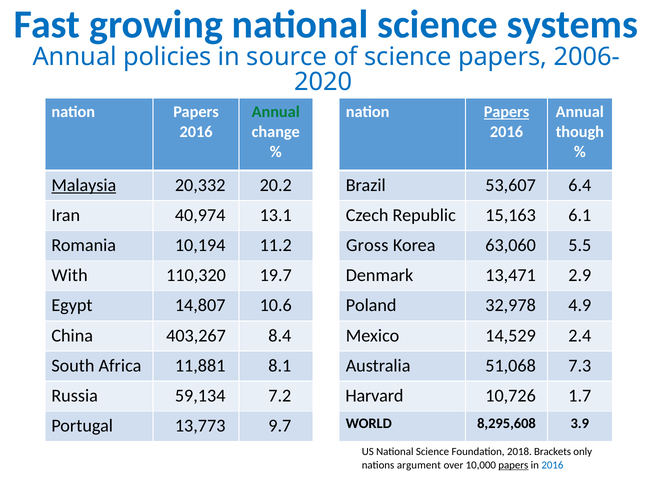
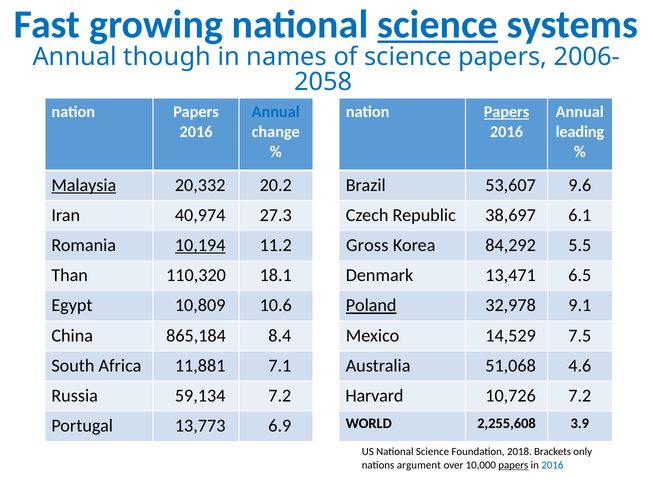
science underline: none -> present (438, 25)
policies: policies -> though (167, 57)
source: source -> names (287, 57)
2020: 2020 -> 2058 (323, 82)
Annual colour: green -> blue (276, 112)
though: though -> leading (580, 132)
6.4: 6.4 -> 9.6 (580, 185)
13.1: 13.1 -> 27.3 (276, 215)
15,163: 15,163 -> 38,697 (511, 215)
10,194 underline: none -> present (200, 245)
63,060: 63,060 -> 84,292 (511, 245)
With: With -> Than (70, 275)
19.7: 19.7 -> 18.1 (276, 275)
2.9: 2.9 -> 6.5 (580, 275)
14,807: 14,807 -> 10,809 (200, 305)
Poland underline: none -> present (371, 305)
4.9: 4.9 -> 9.1 (580, 305)
403,267: 403,267 -> 865,184 (196, 335)
2.4: 2.4 -> 7.5 (580, 335)
8.1: 8.1 -> 7.1 (280, 365)
7.3: 7.3 -> 4.6 (580, 365)
10,726 1.7: 1.7 -> 7.2 (580, 396)
9.7: 9.7 -> 6.9 (280, 426)
8,295,608: 8,295,608 -> 2,255,608 (506, 423)
